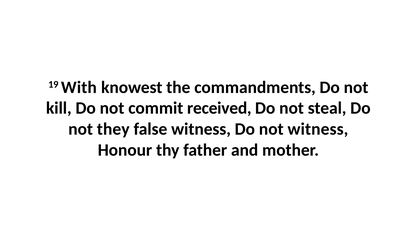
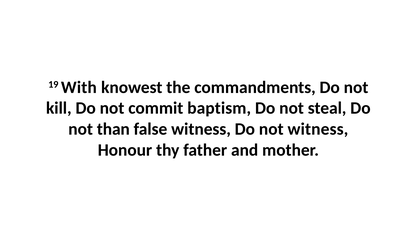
received: received -> baptism (219, 108)
they: they -> than (113, 129)
